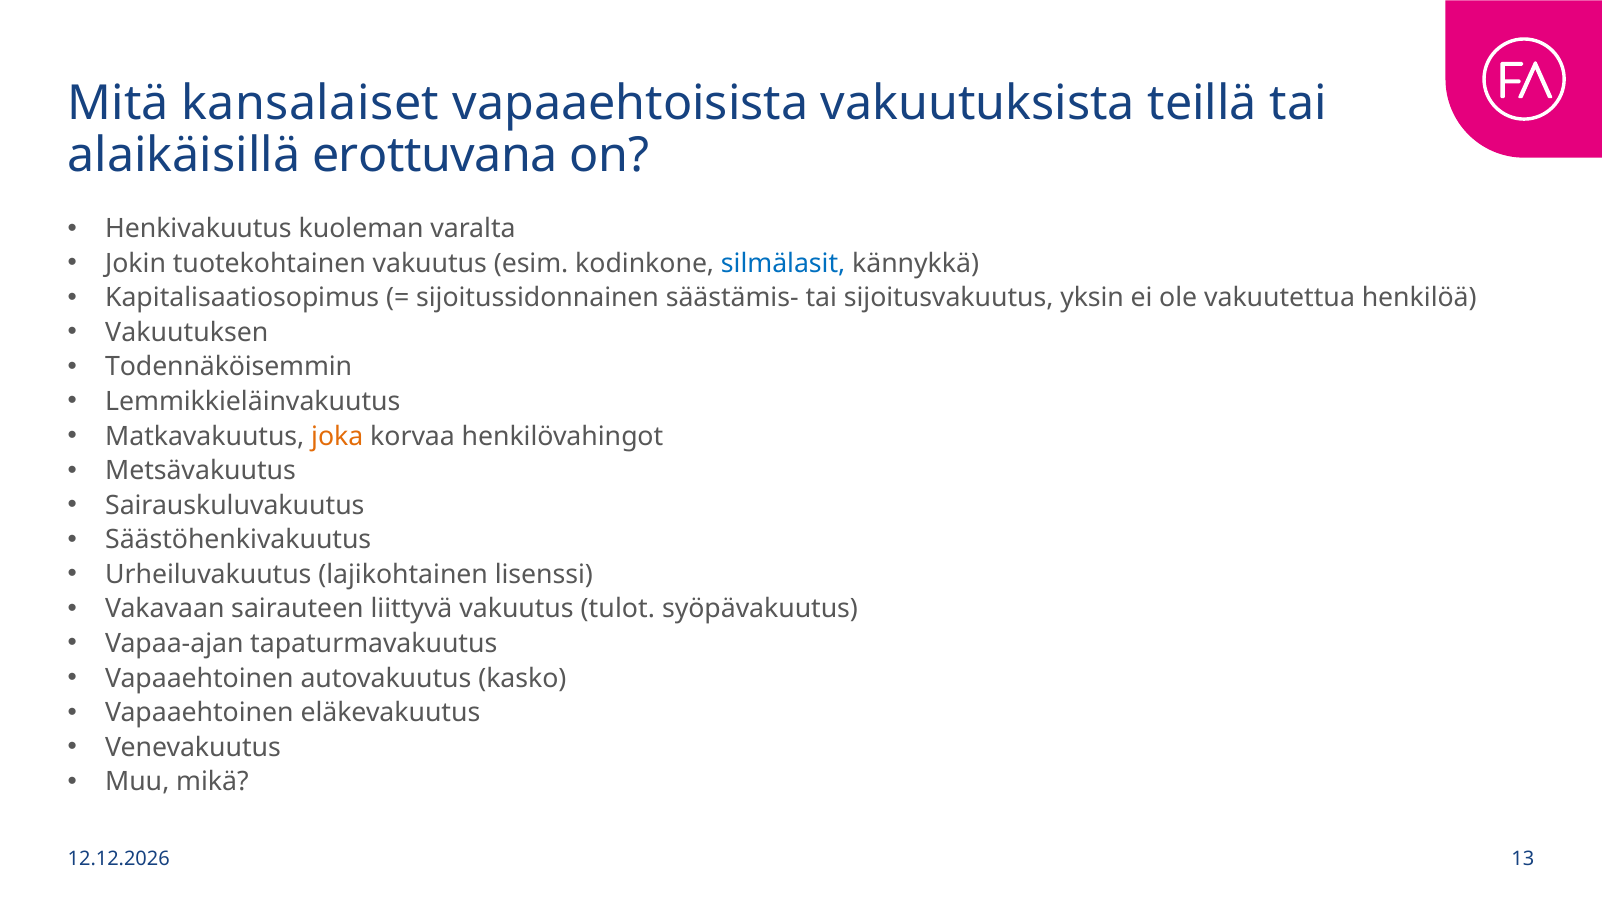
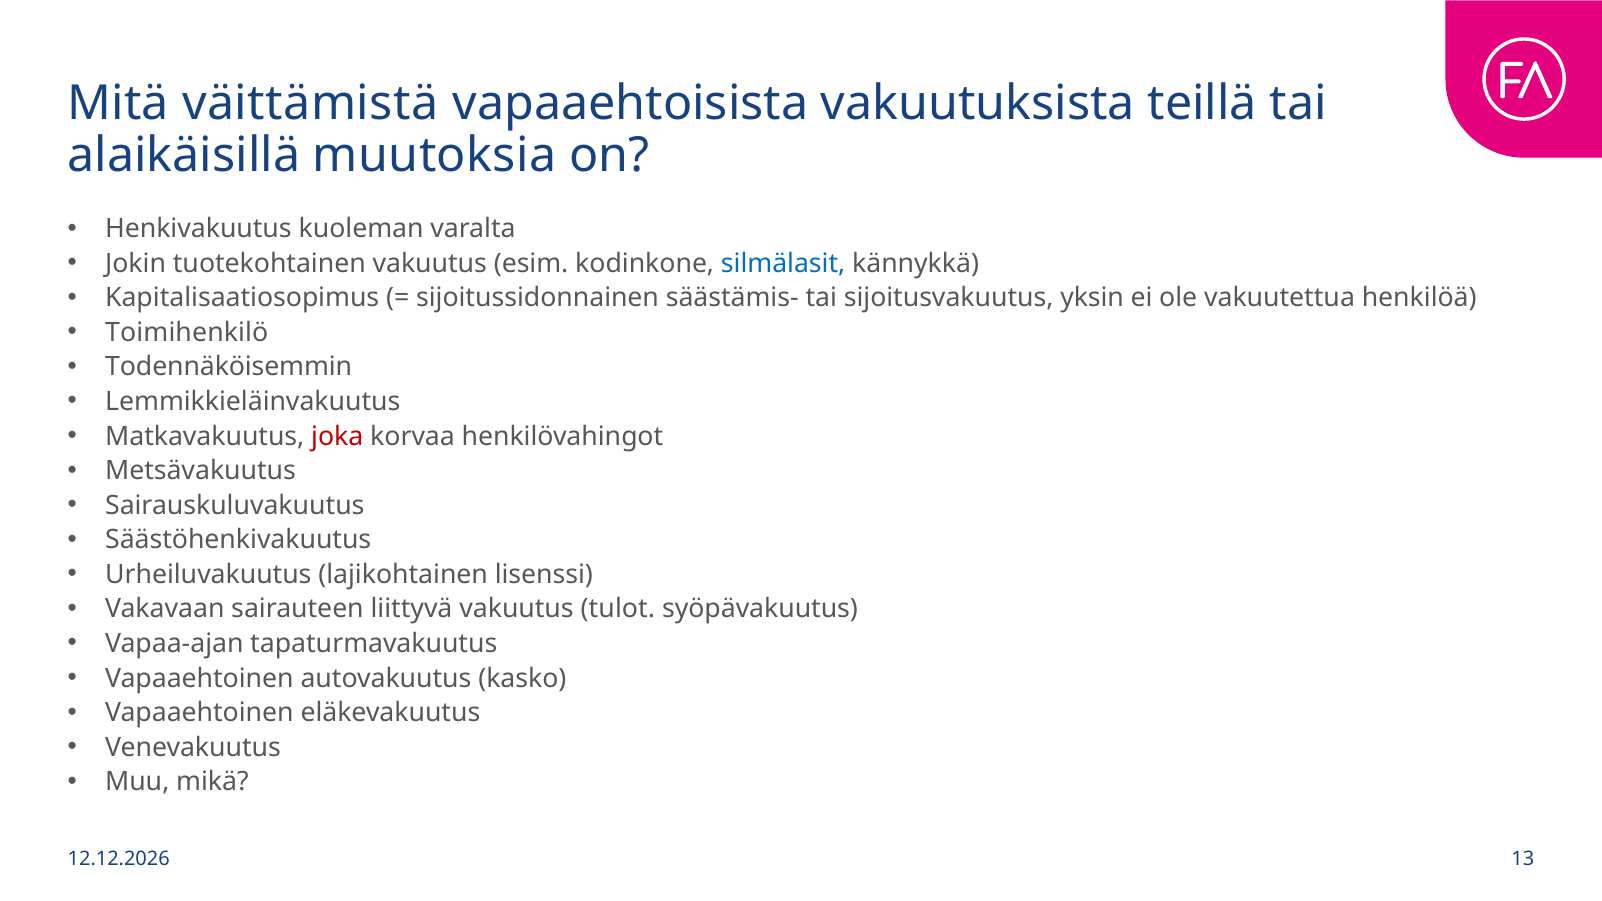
kansalaiset: kansalaiset -> väittämistä (310, 104)
erottuvana: erottuvana -> muutoksia (435, 156)
Vakuutuksen: Vakuutuksen -> Toimihenkilö (187, 333)
joka colour: orange -> red (337, 436)
